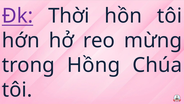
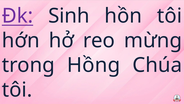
Thời: Thời -> Sinh (69, 16)
